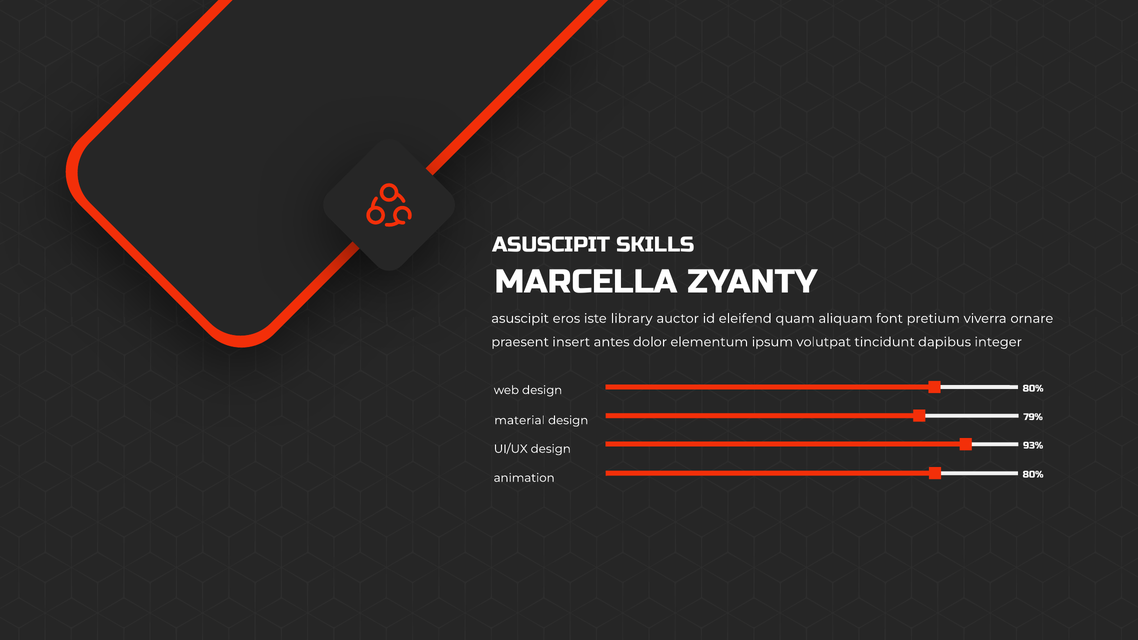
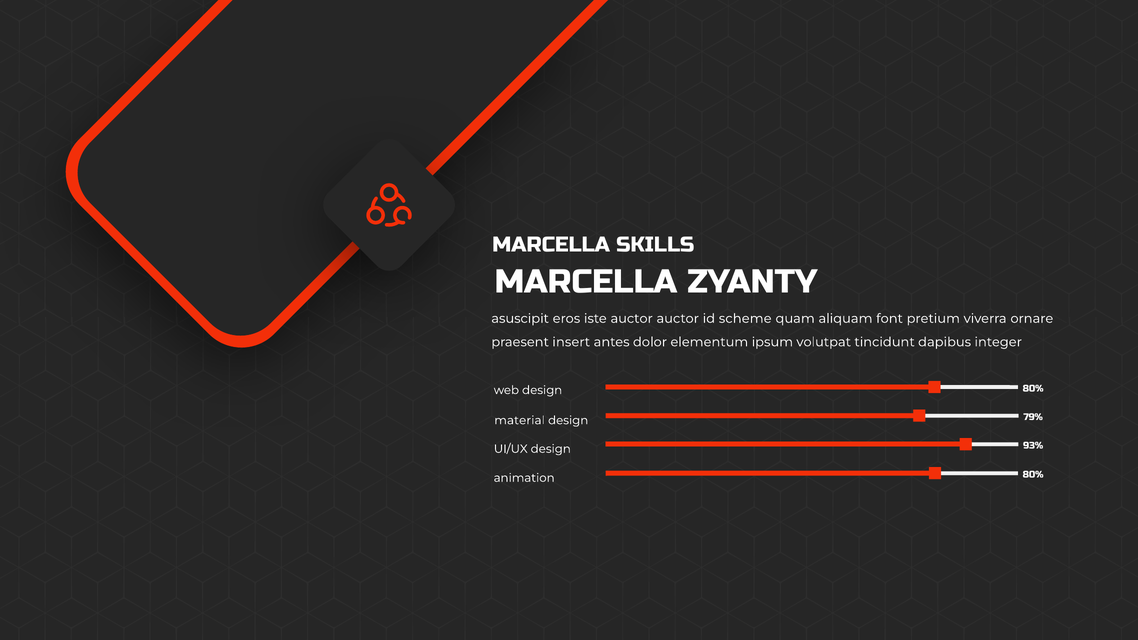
ASUSCIPIT: ASUSCIPIT -> MARCELLA (551, 245)
iste library: library -> auctor (632, 319)
eleifend: eleifend -> scheme (745, 319)
